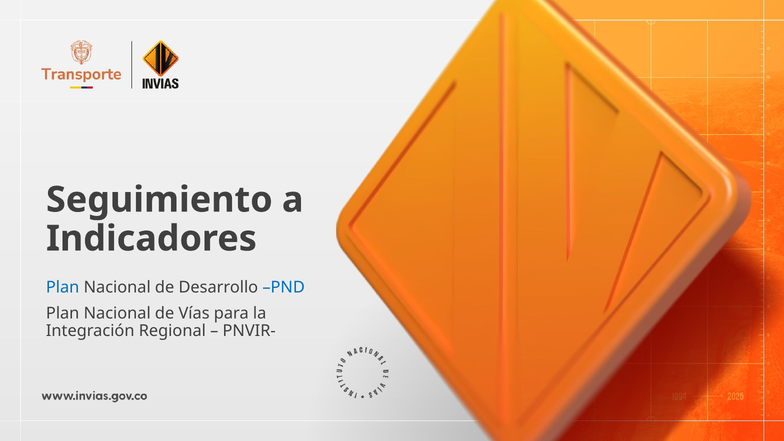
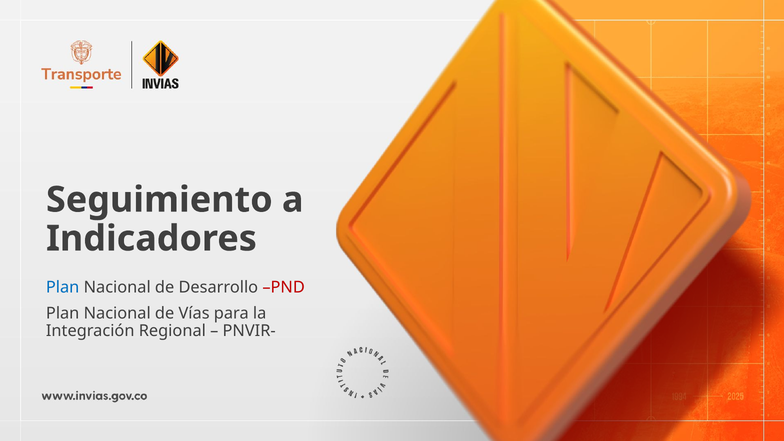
PND colour: blue -> red (284, 287)
